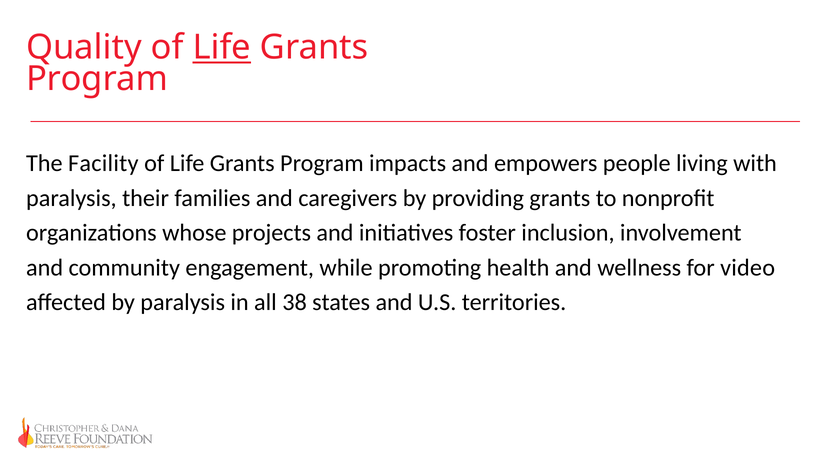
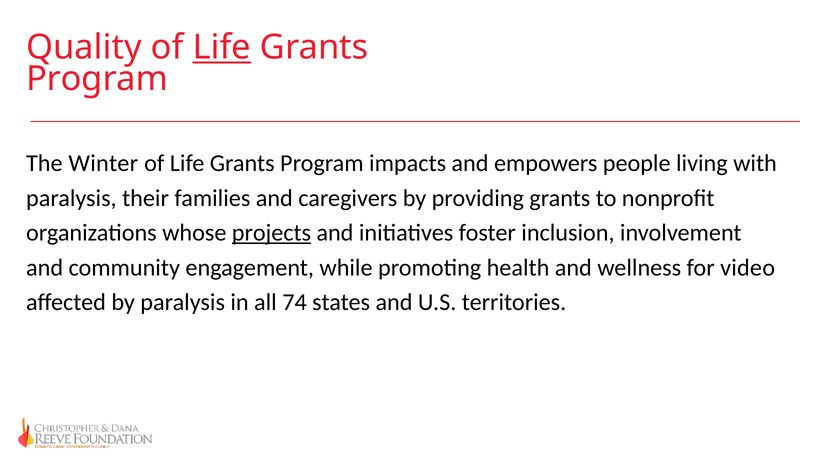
Facility: Facility -> Winter (103, 163)
projects underline: none -> present (271, 233)
38: 38 -> 74 (295, 303)
